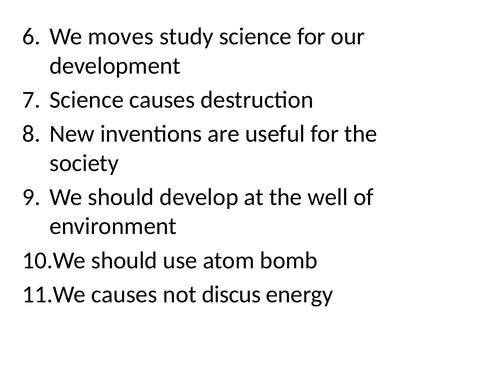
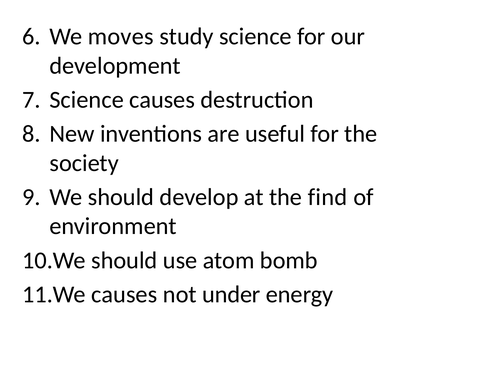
well: well -> find (328, 197)
discus: discus -> under (231, 295)
